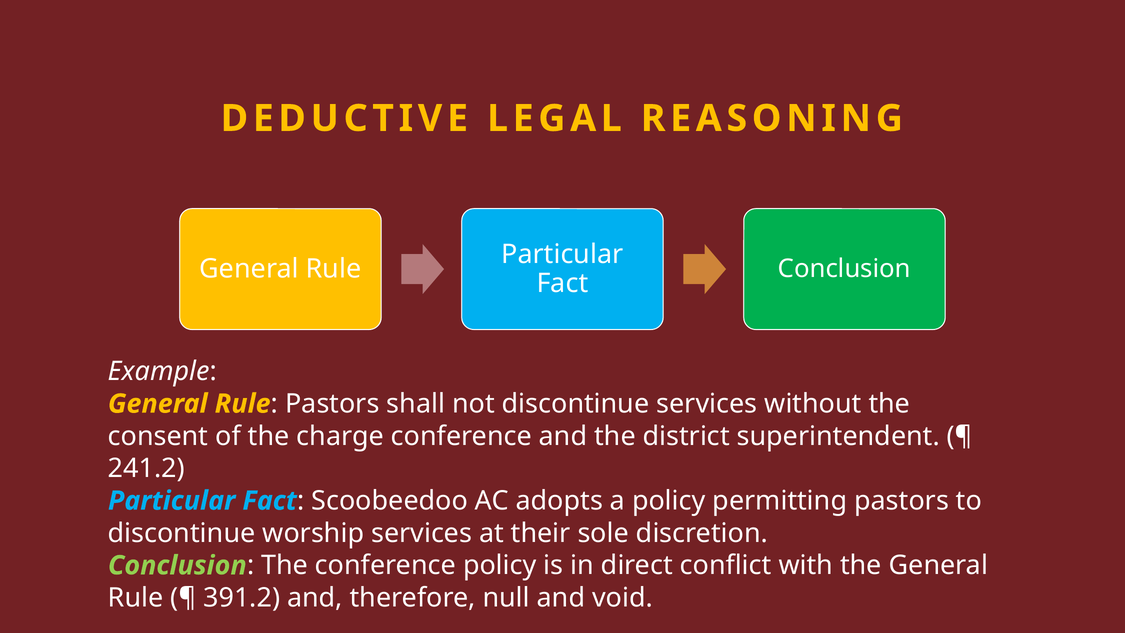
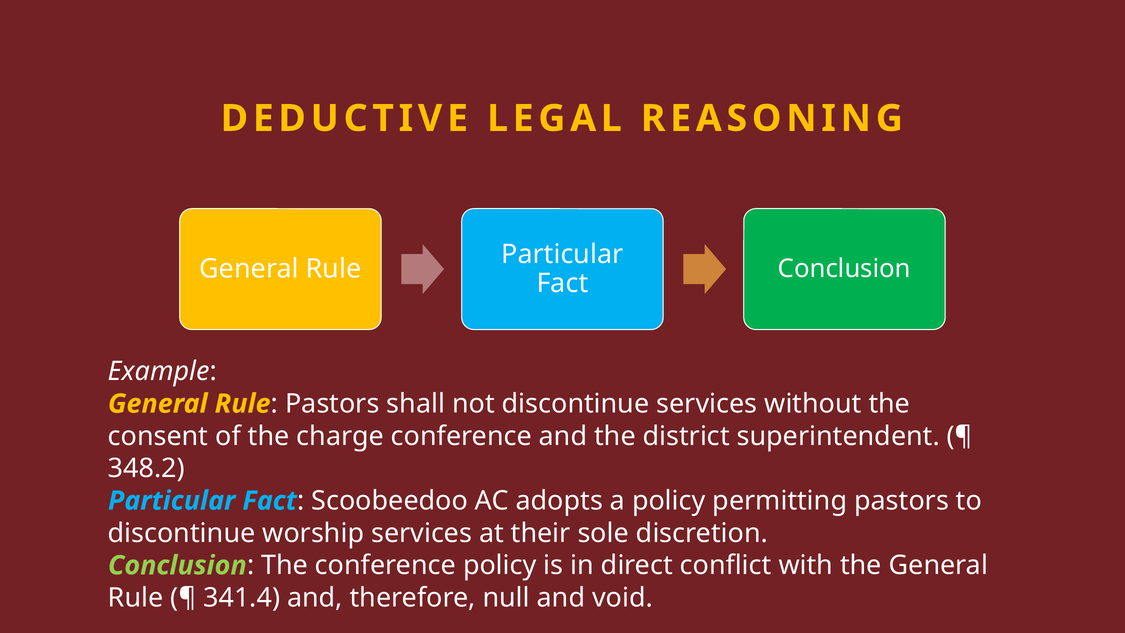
241.2: 241.2 -> 348.2 (146, 468)
391.2: 391.2 -> 341.4 (242, 598)
